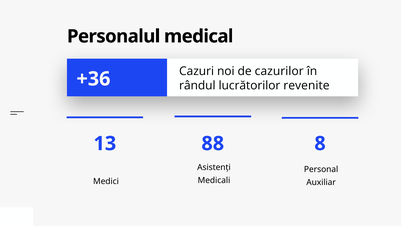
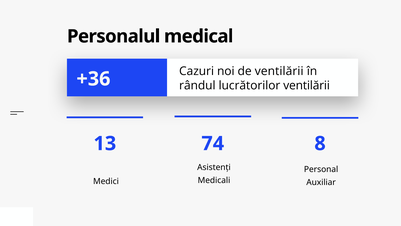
de cazurilor: cazurilor -> ventilării (279, 71)
lucrătorilor revenite: revenite -> ventilării (307, 85)
88: 88 -> 74 (213, 143)
